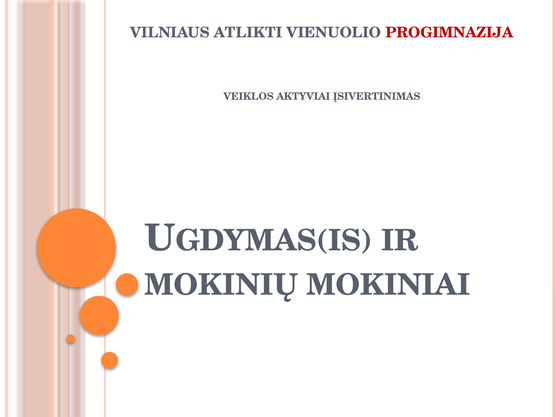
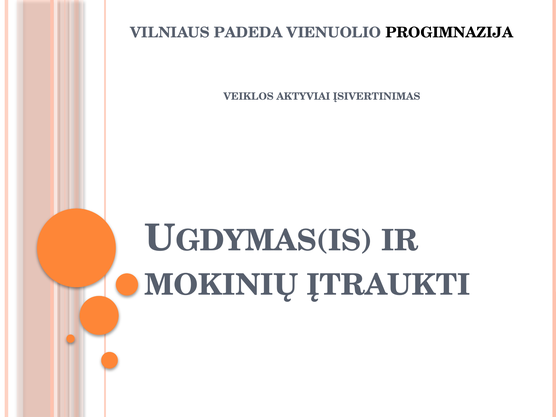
ATLIKTI: ATLIKTI -> PADEDA (248, 33)
PROGIMNAZIJA colour: red -> black (449, 33)
MOKINIAI: MOKINIAI -> ĮTRAUKTI (388, 285)
